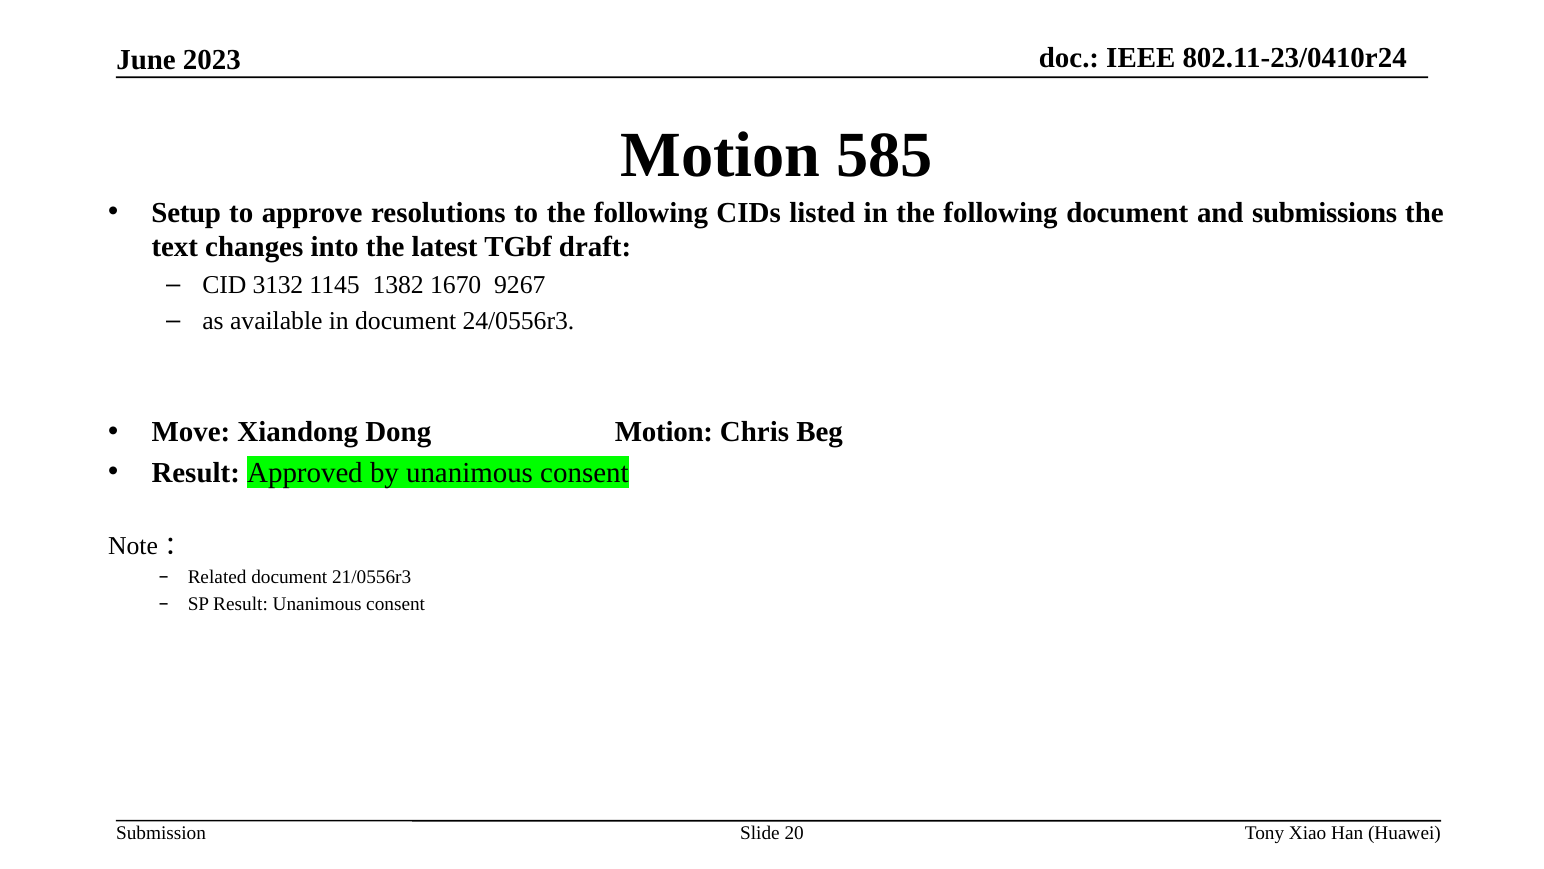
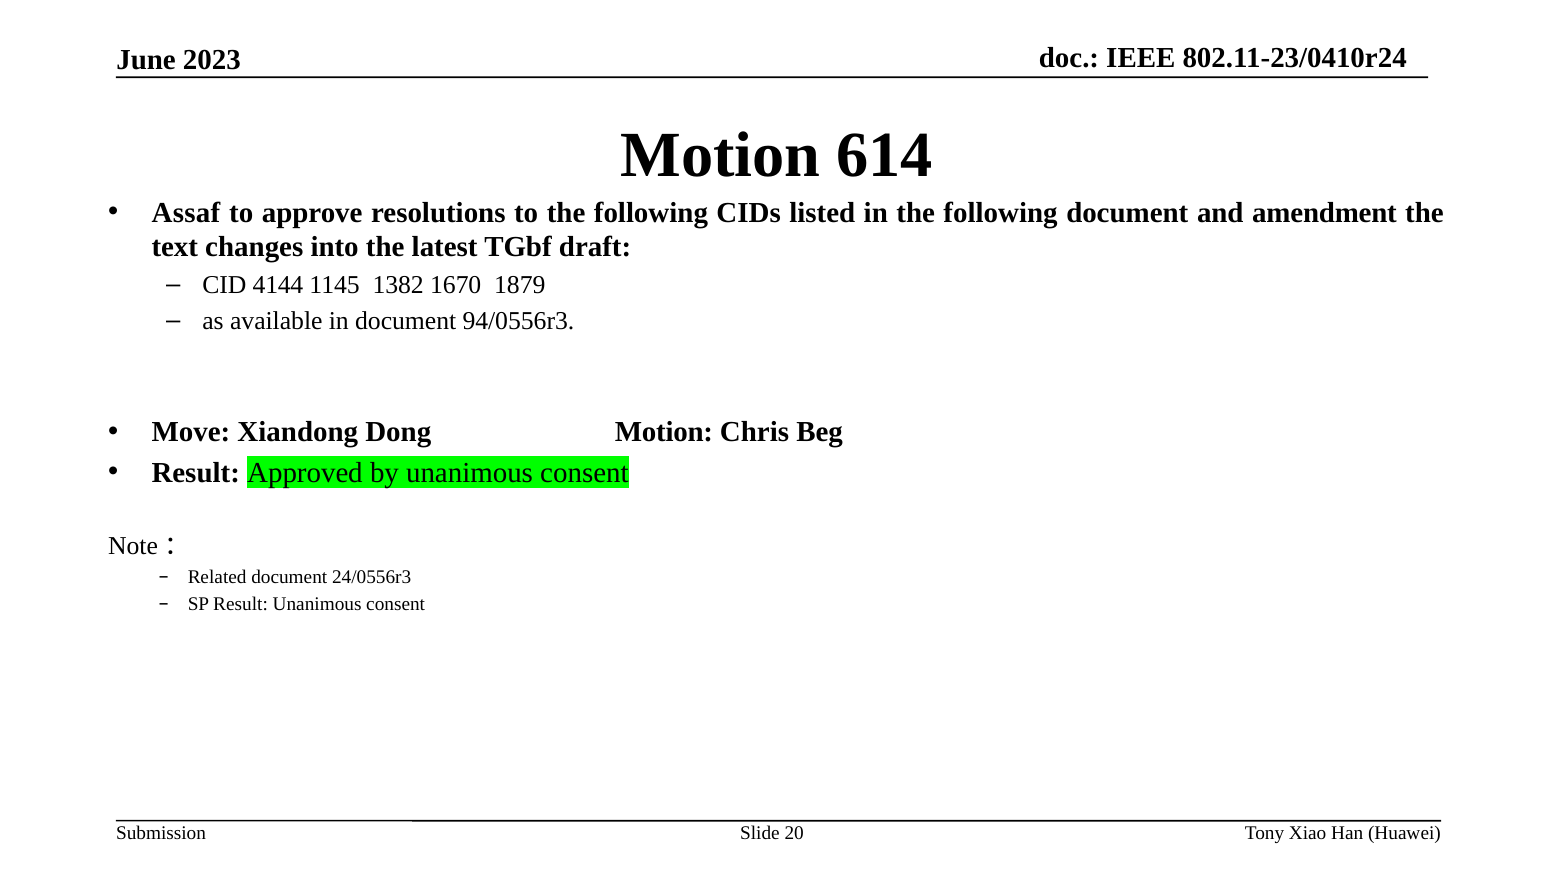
585: 585 -> 614 (885, 155)
Setup: Setup -> Assaf (186, 212)
submissions: submissions -> amendment (1325, 212)
3132: 3132 -> 4144 (278, 285)
9267: 9267 -> 1879 (520, 285)
24/0556r3: 24/0556r3 -> 94/0556r3 (518, 321)
21/0556r3: 21/0556r3 -> 24/0556r3 (372, 576)
